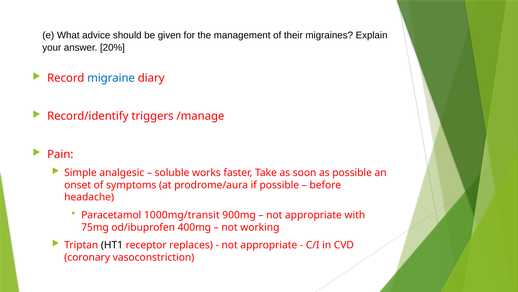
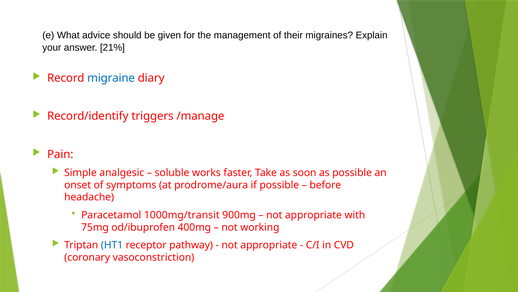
20%: 20% -> 21% (112, 48)
HT1 colour: black -> blue (112, 245)
replaces: replaces -> pathway (191, 245)
